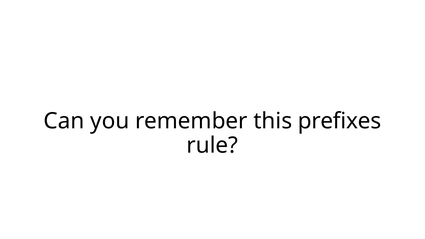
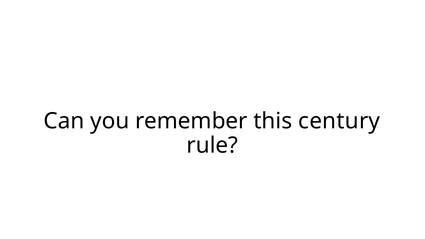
prefixes: prefixes -> century (339, 121)
